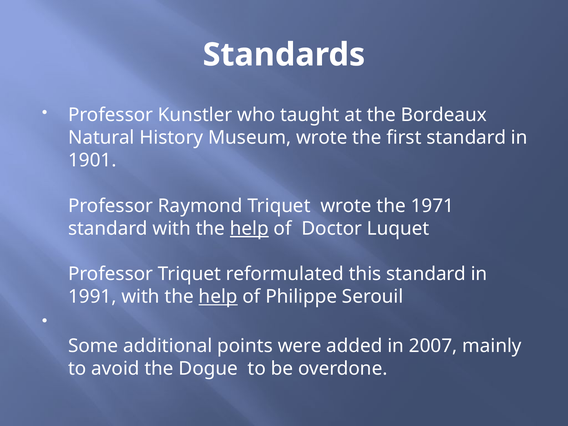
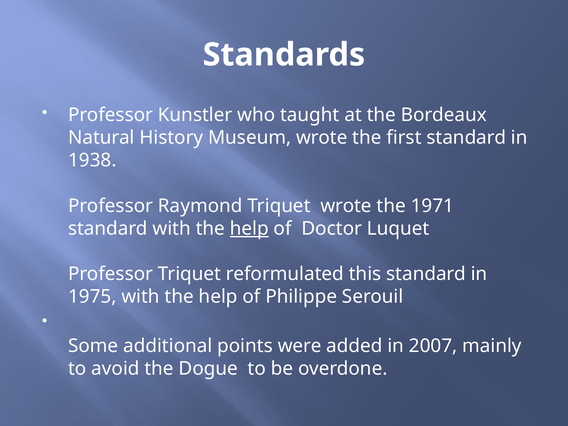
1901: 1901 -> 1938 (92, 160)
1991: 1991 -> 1975 (92, 297)
help underline: present -> none (218, 297)
